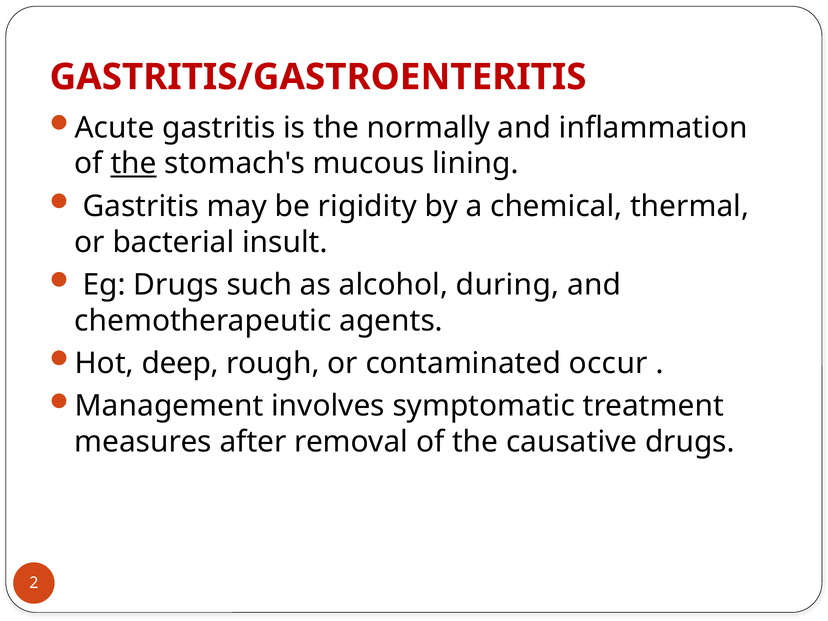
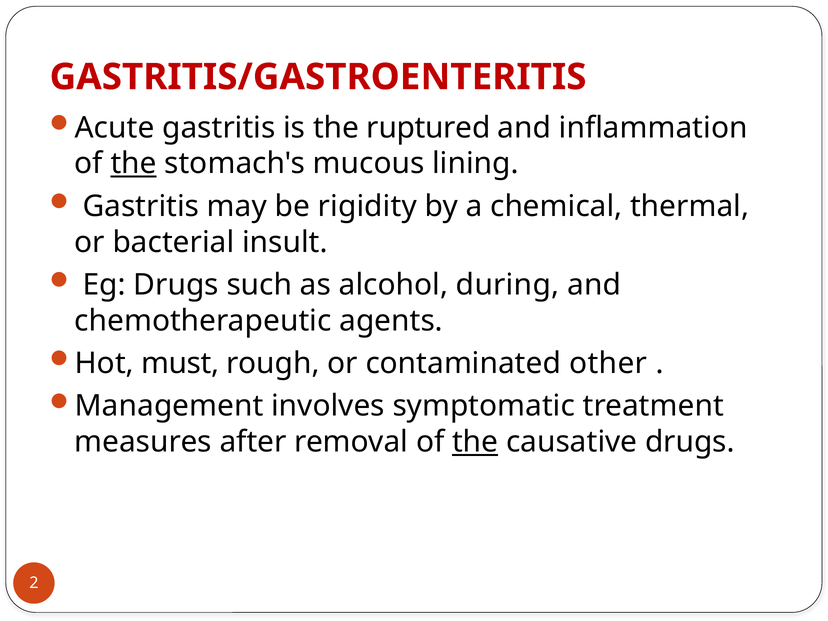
normally: normally -> ruptured (428, 128)
deep: deep -> must (180, 363)
occur: occur -> other (608, 363)
the underline: none -> present (475, 442)
